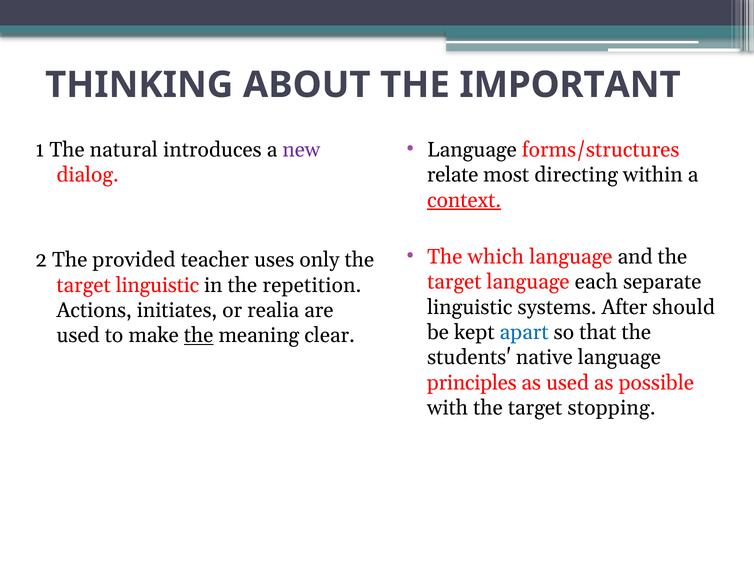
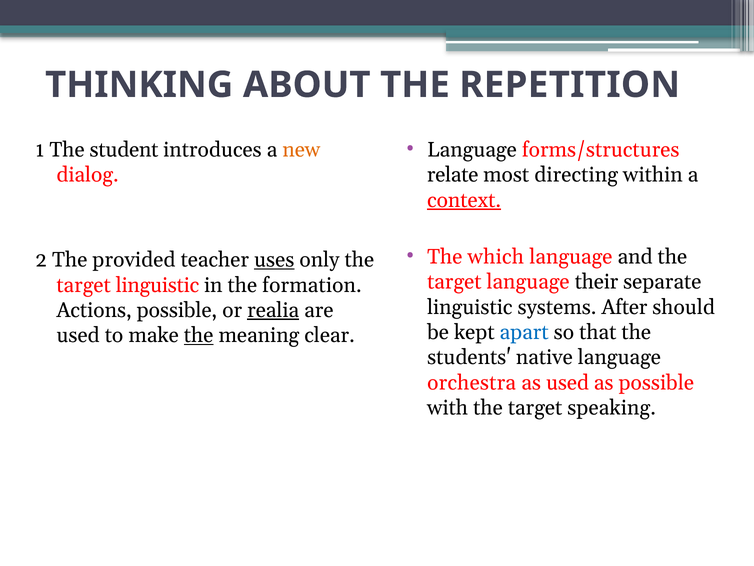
IMPORTANT: IMPORTANT -> REPETITION (570, 85)
natural: natural -> student (124, 150)
new colour: purple -> orange (301, 150)
uses underline: none -> present (274, 260)
each: each -> their (597, 282)
repetition: repetition -> formation (312, 285)
Actions initiates: initiates -> possible (177, 310)
realia underline: none -> present (273, 310)
principles: principles -> orchestra (472, 382)
stopping: stopping -> speaking (612, 407)
